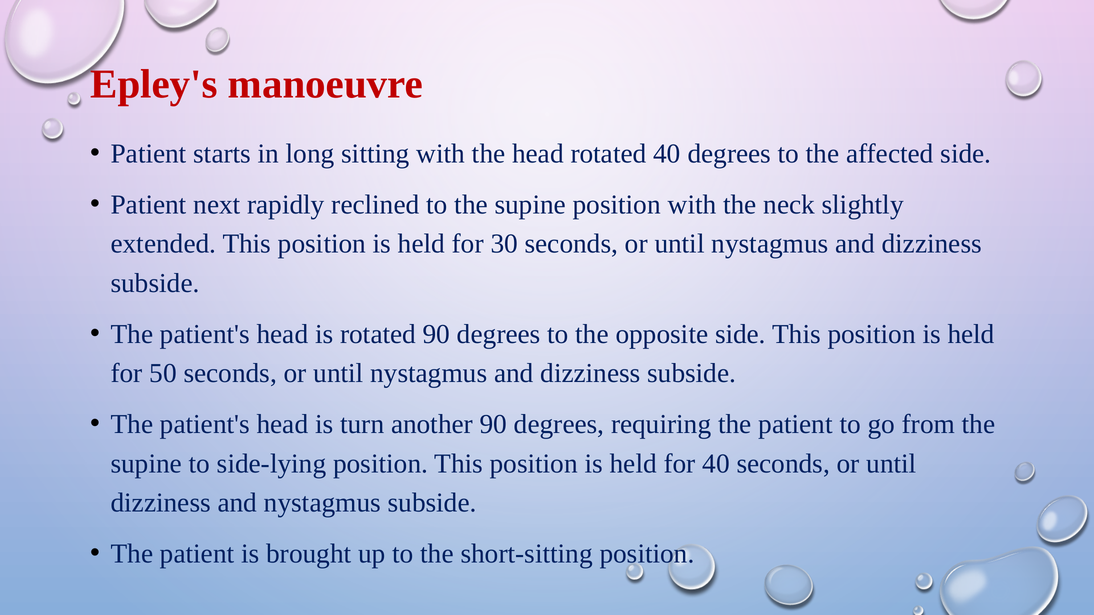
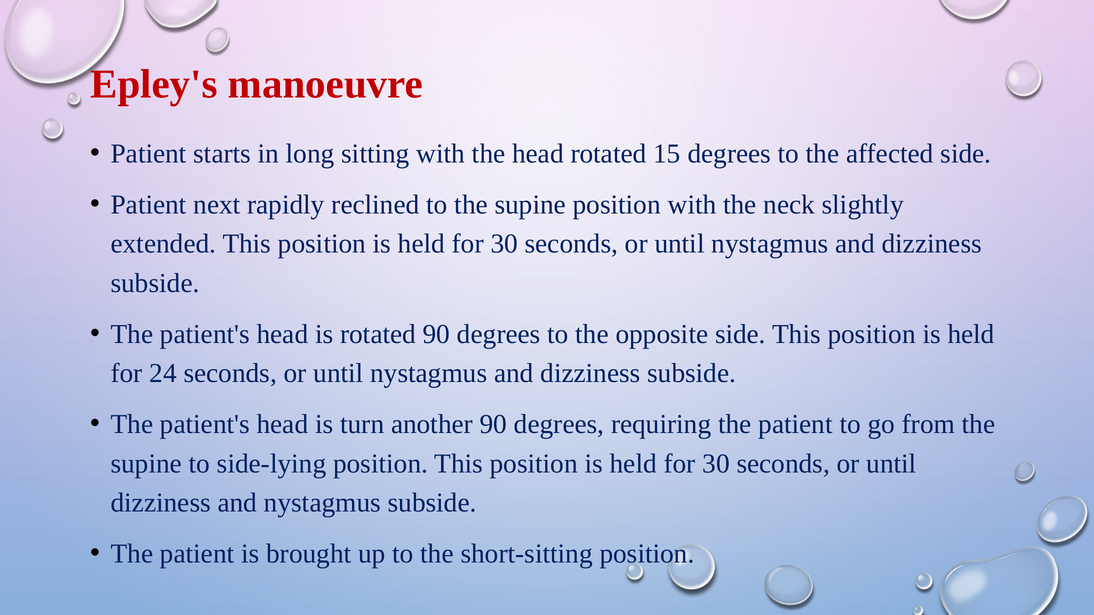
rotated 40: 40 -> 15 (667, 154)
50: 50 -> 24 (163, 374)
40: 40 -> 30 (716, 464)
